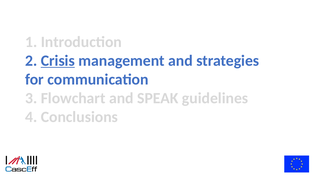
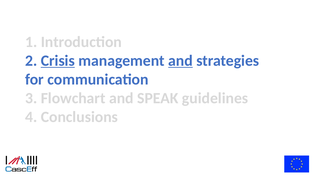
and underline: none -> present (180, 61)
